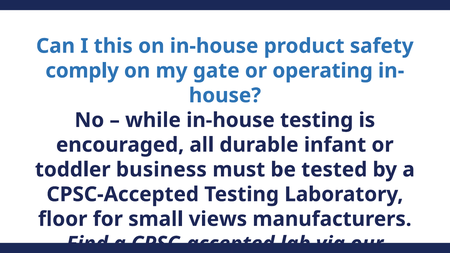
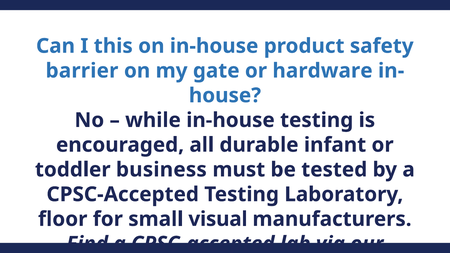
comply: comply -> barrier (82, 71)
operating: operating -> hardware (323, 71)
views: views -> visual (218, 219)
